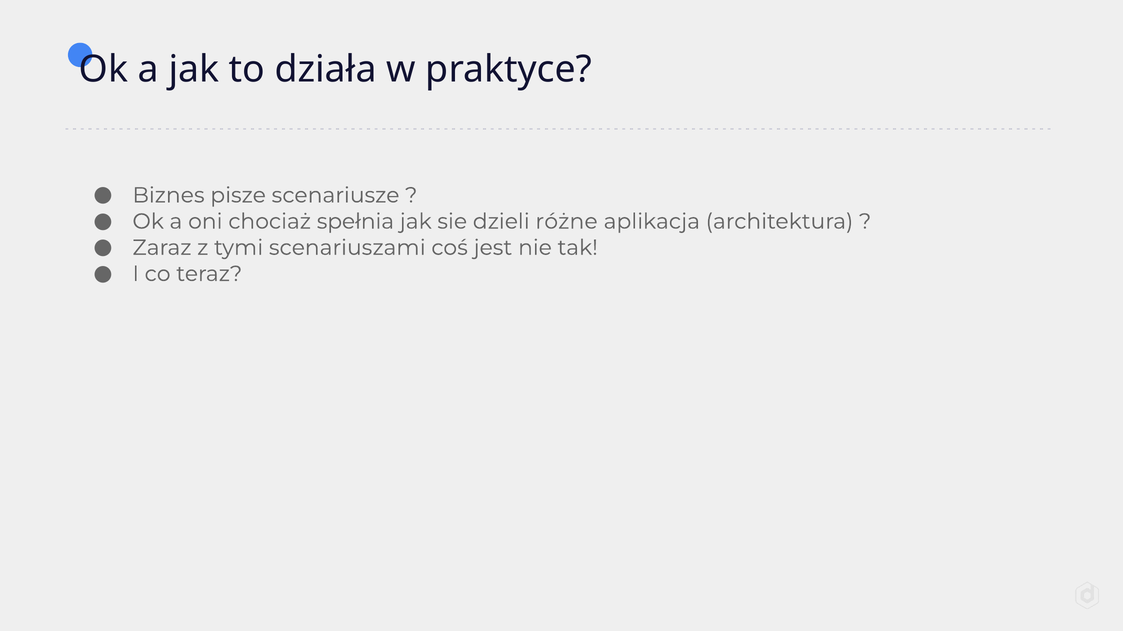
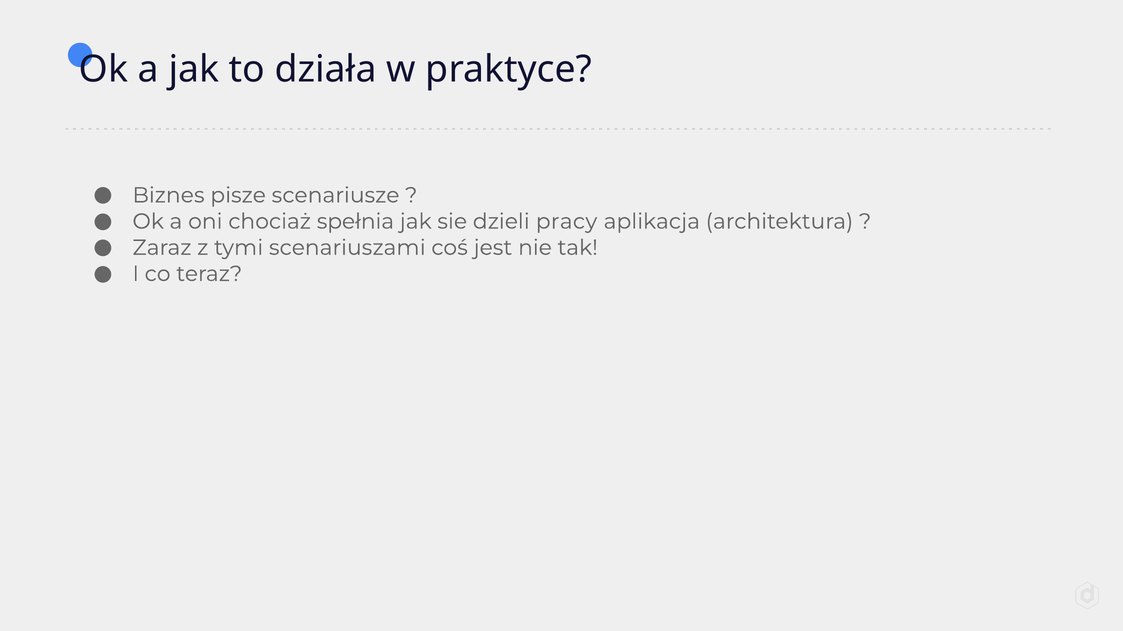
różne: różne -> pracy (567, 222)
